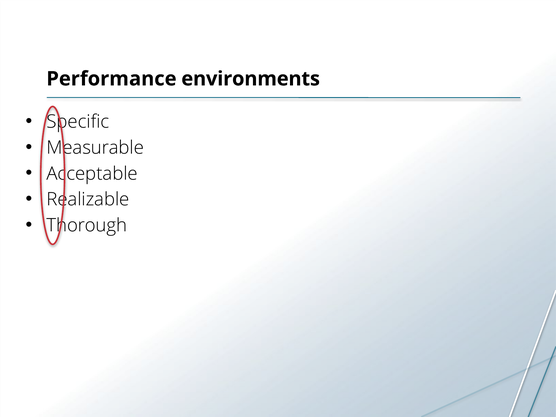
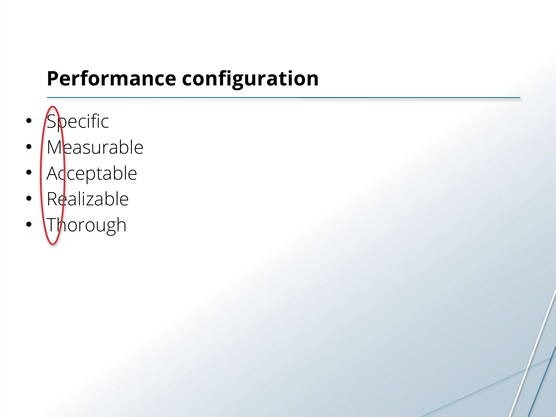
environments: environments -> configuration (250, 79)
